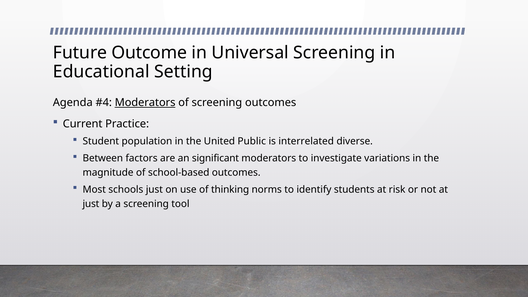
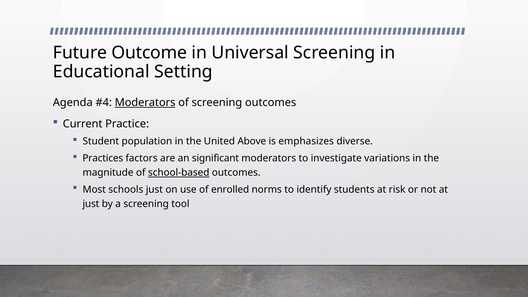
Public: Public -> Above (252, 141)
interrelated: interrelated -> emphasizes (306, 141)
Between: Between -> Practices (103, 158)
school-based underline: none -> present (179, 173)
thinking: thinking -> enrolled (230, 190)
